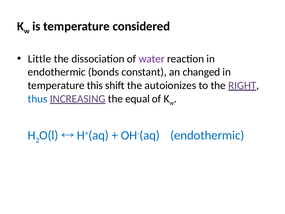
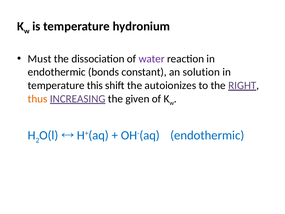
considered: considered -> hydronium (141, 26)
Little: Little -> Must (40, 59)
changed: changed -> solution (201, 72)
thus colour: blue -> orange (38, 99)
equal: equal -> given (137, 99)
